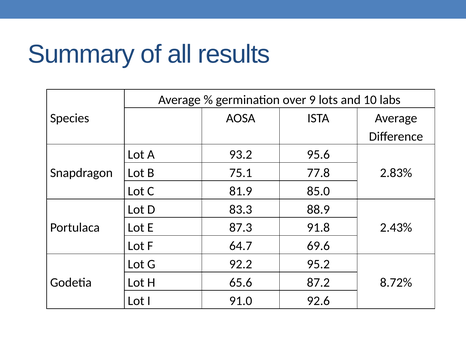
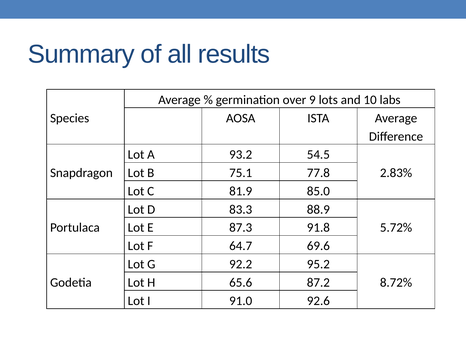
95.6: 95.6 -> 54.5 (318, 154)
2.43%: 2.43% -> 5.72% (396, 227)
